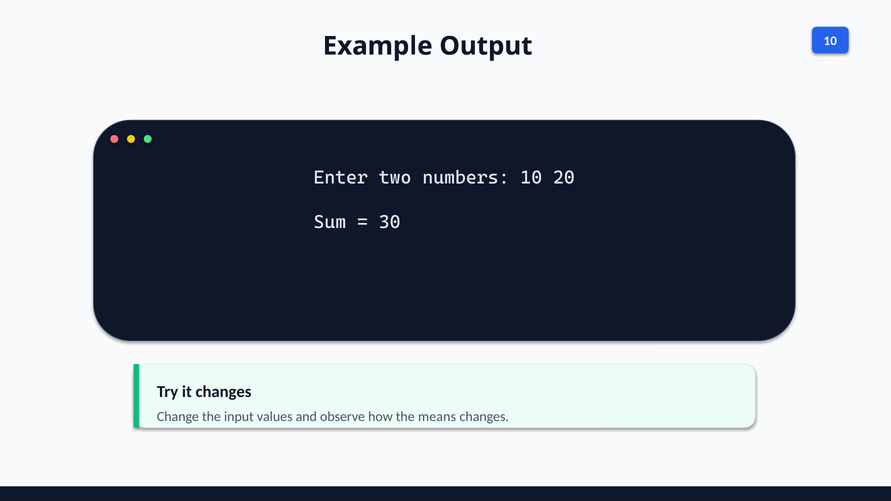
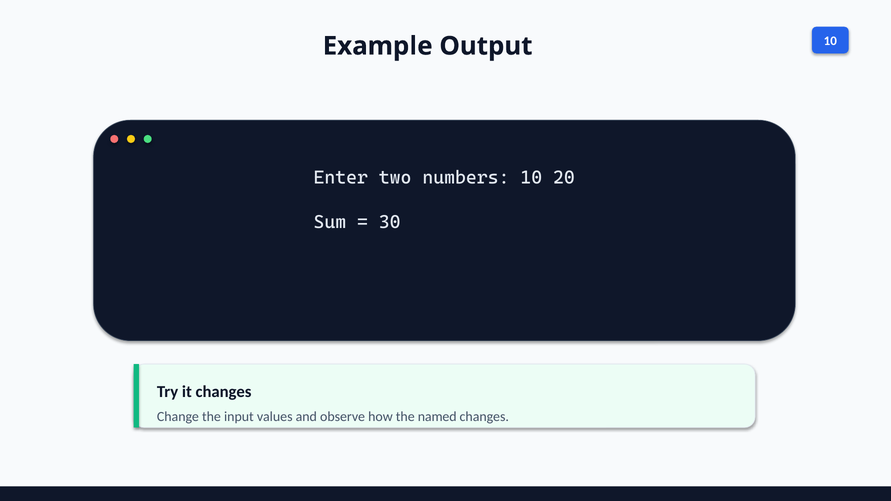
means: means -> named (437, 417)
